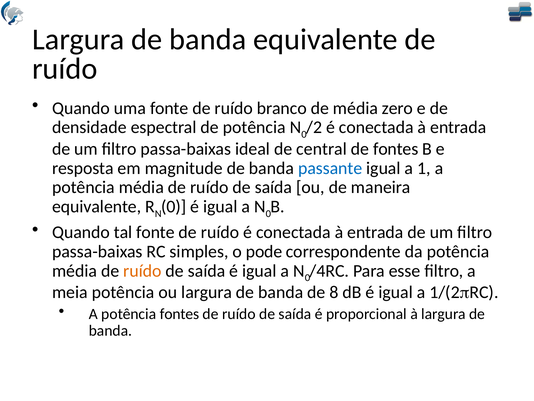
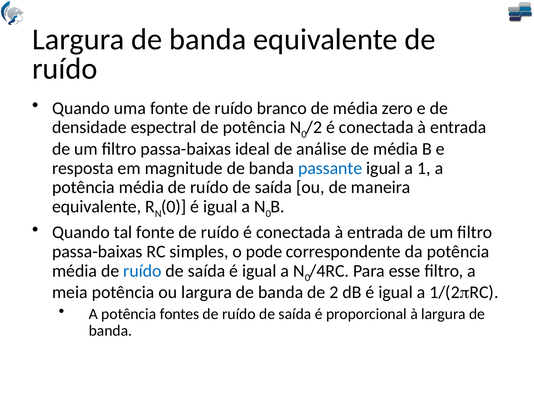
central: central -> análise (322, 149)
fontes: fontes -> média (396, 149)
ruído colour: orange -> blue (142, 271)
8: 8 -> 2 (334, 292)
